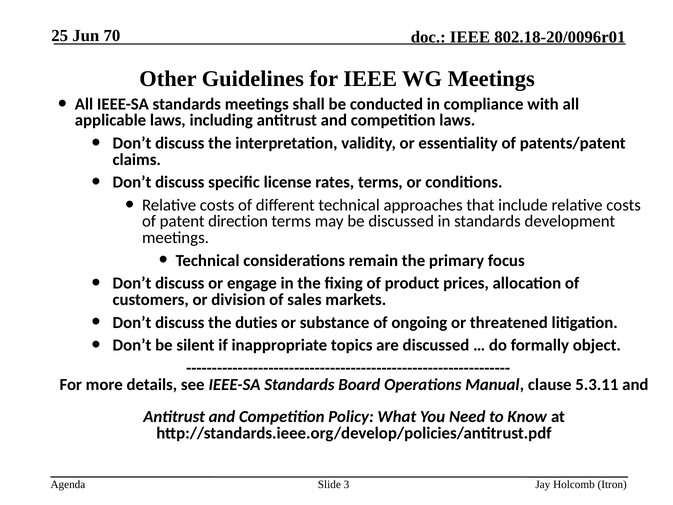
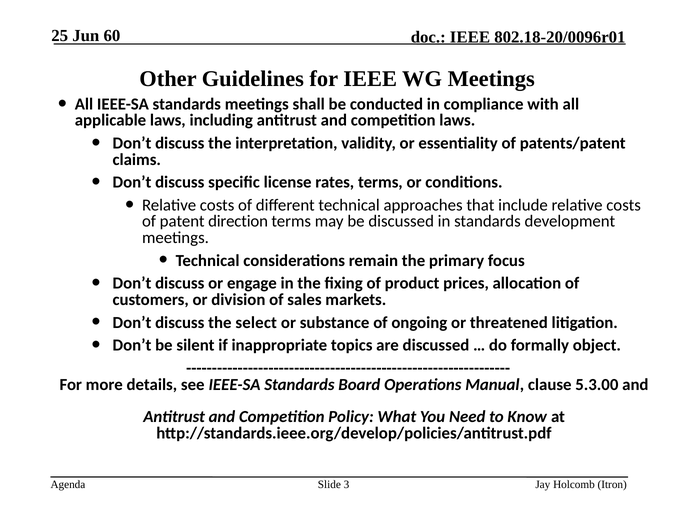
70: 70 -> 60 (112, 36)
duties: duties -> select (256, 322)
5.3.11: 5.3.11 -> 5.3.00 (597, 384)
